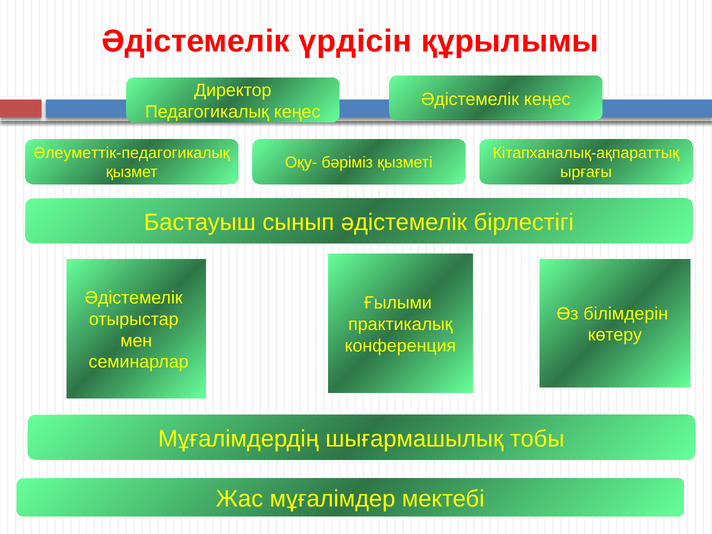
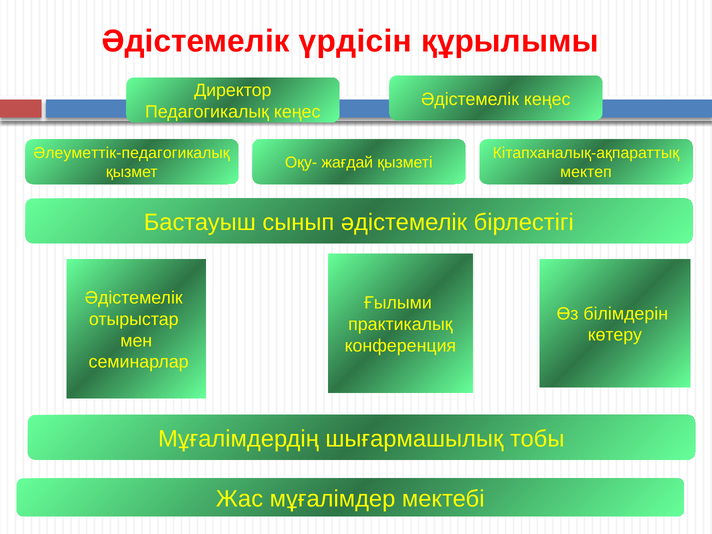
бәріміз: бәріміз -> жағдай (347, 163)
ырғағы: ырғағы -> мектеп (586, 172)
